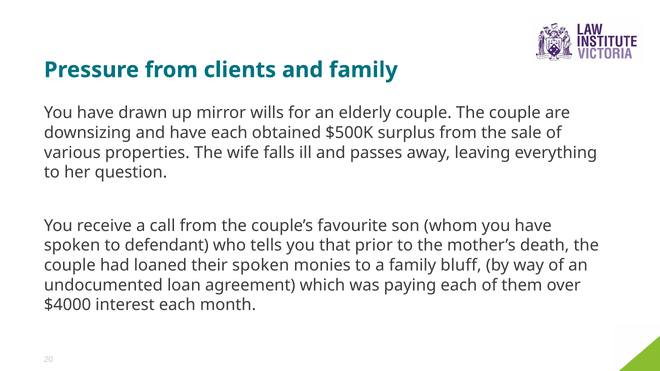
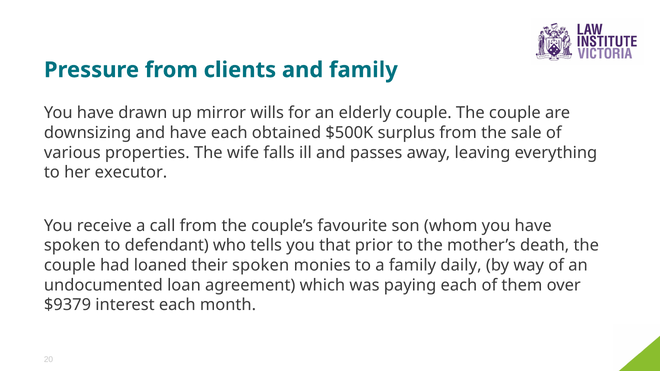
question: question -> executor (131, 173)
bluff: bluff -> daily (461, 265)
$4000: $4000 -> $9379 (67, 305)
